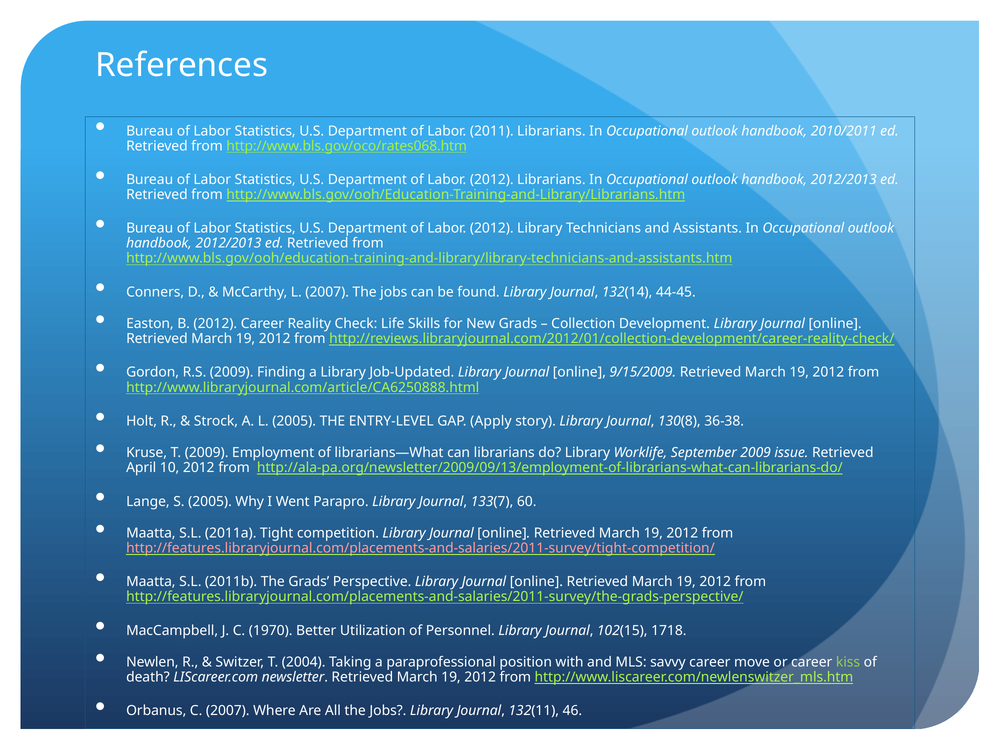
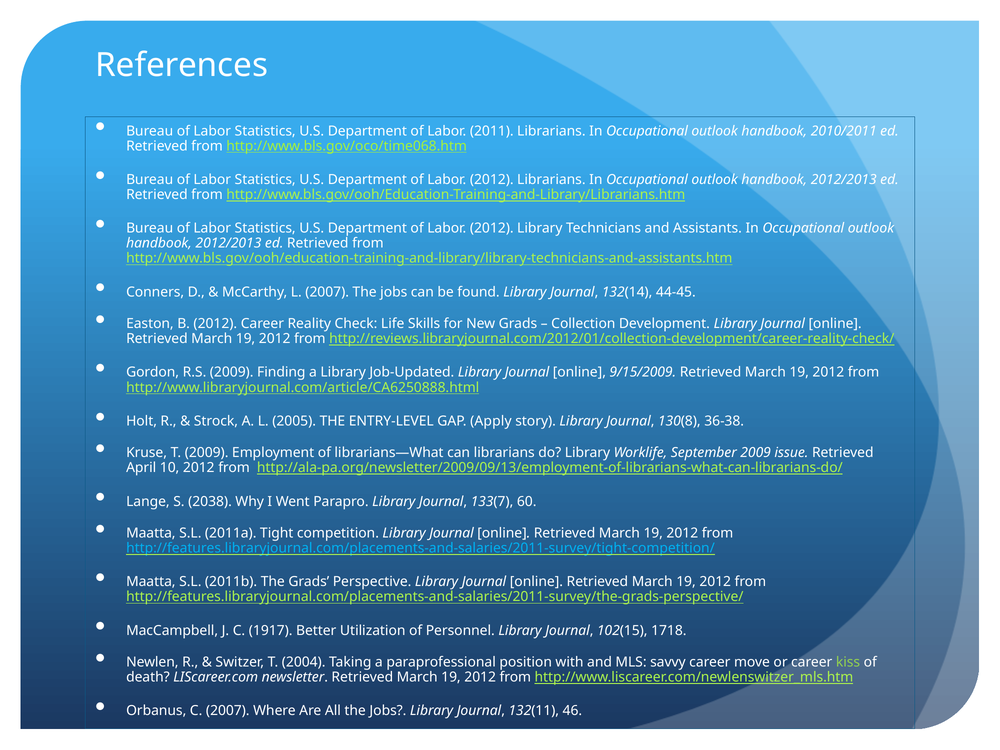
http://www.bls.gov/oco/rates068.htm: http://www.bls.gov/oco/rates068.htm -> http://www.bls.gov/oco/time068.htm (347, 146)
S 2005: 2005 -> 2038 (210, 501)
http://features.libraryjournal.com/placements-and-salaries/2011-survey/tight-competition/ colour: pink -> light blue (420, 548)
1970: 1970 -> 1917 (271, 630)
